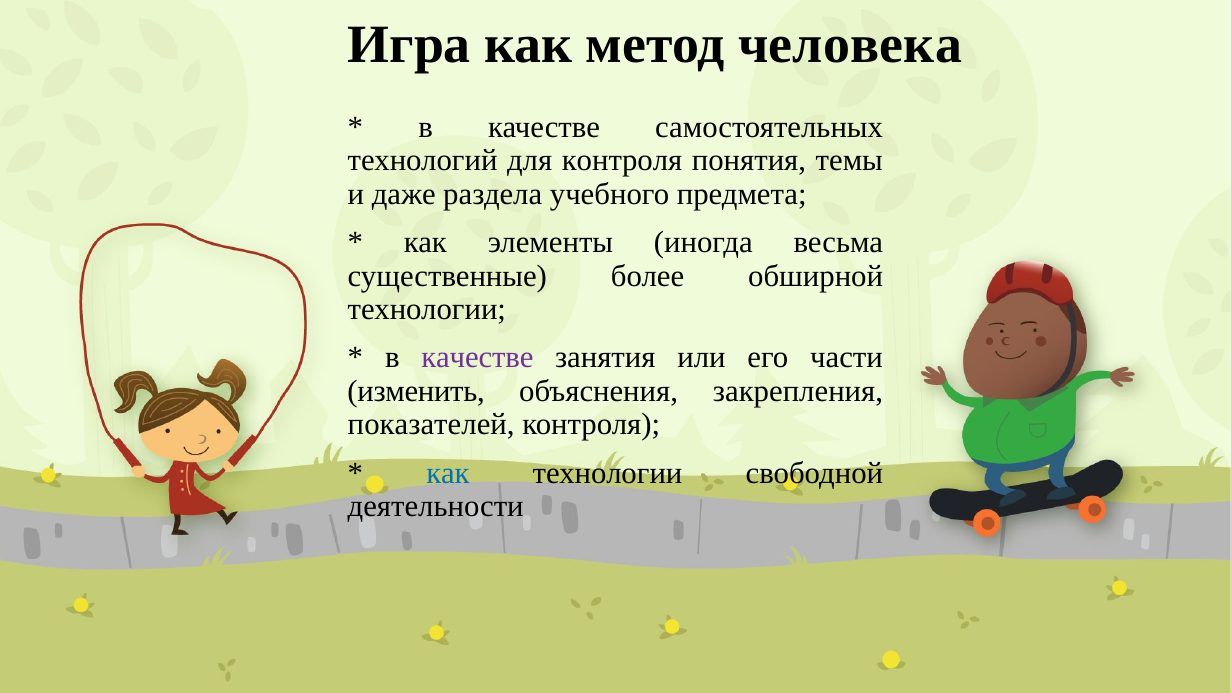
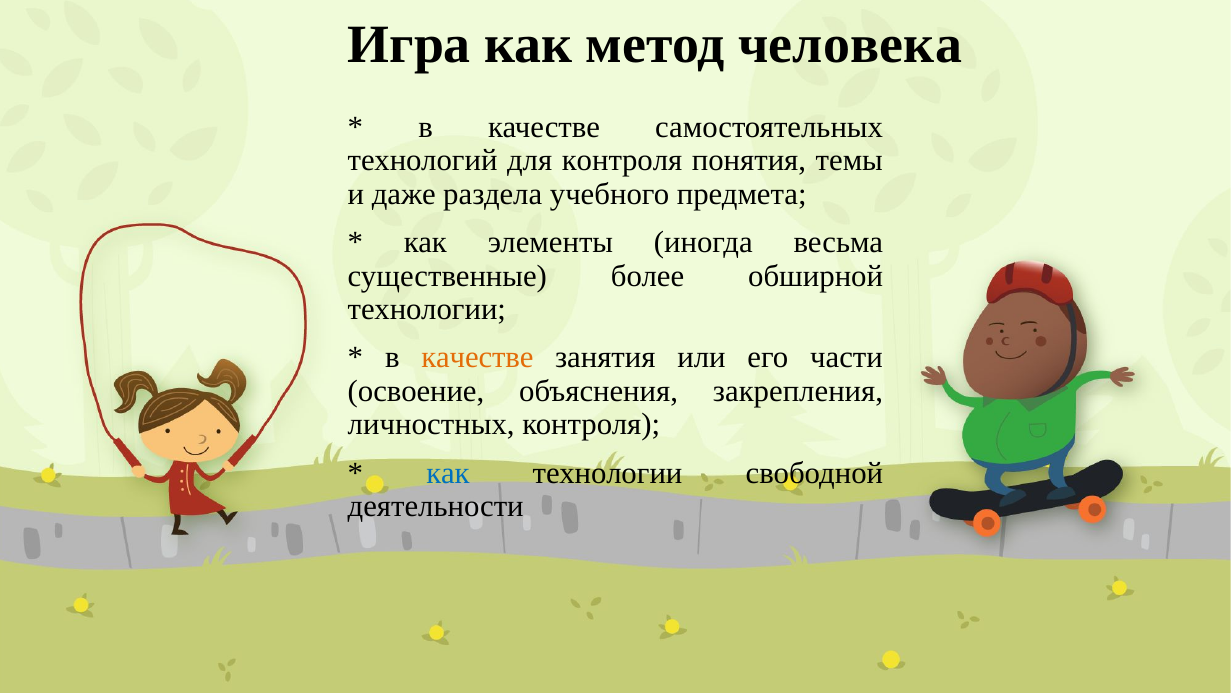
качестве colour: purple -> orange (477, 357)
изменить: изменить -> освоение (416, 391)
показателей: показателей -> личностных (431, 424)
